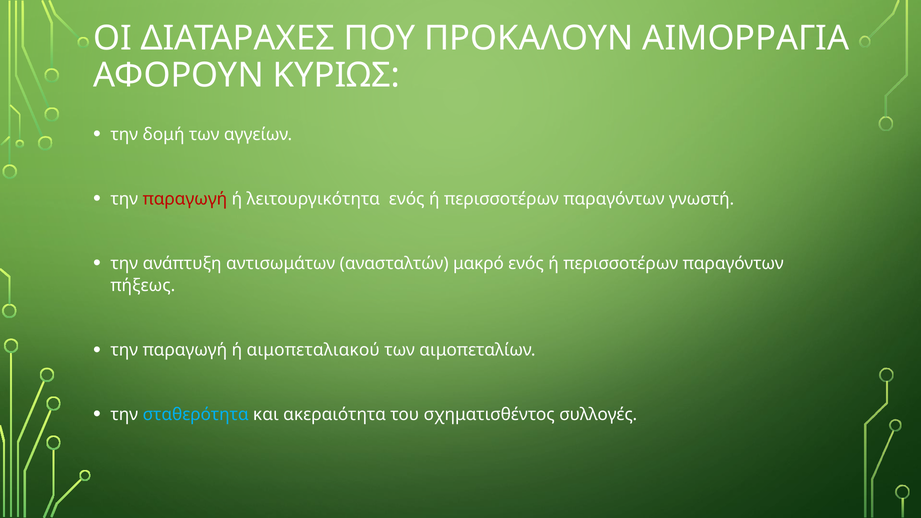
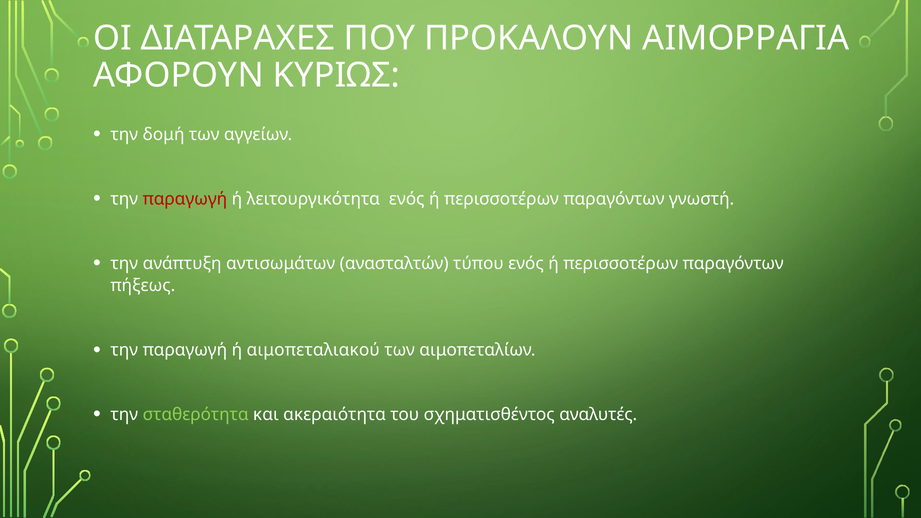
μακρό: μακρό -> τύπου (478, 263)
σταθερότητα colour: light blue -> light green (196, 415)
συλλογές: συλλογές -> αναλυτές (598, 415)
